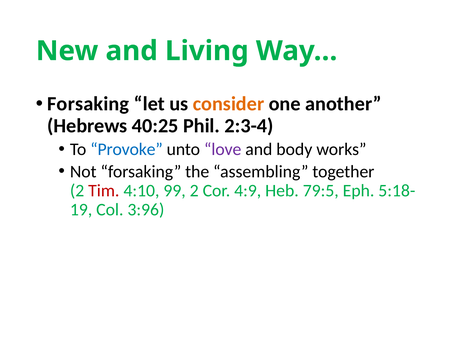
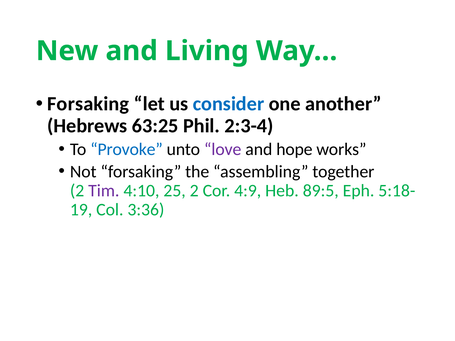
consider colour: orange -> blue (229, 104)
40:25: 40:25 -> 63:25 (155, 126)
body: body -> hope (294, 149)
Tim colour: red -> purple (104, 191)
99: 99 -> 25 (175, 191)
79:5: 79:5 -> 89:5 (321, 191)
3:96: 3:96 -> 3:36 (146, 210)
